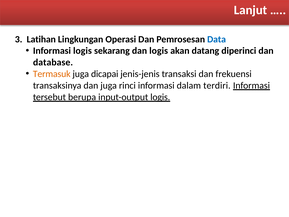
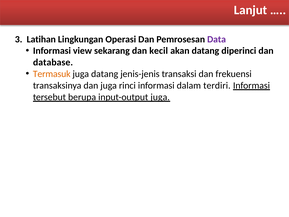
Data colour: blue -> purple (217, 39)
Informasi logis: logis -> view (83, 51)
dan logis: logis -> kecil (159, 51)
juga dicapai: dicapai -> datang (105, 74)
input-output logis: logis -> juga (160, 97)
